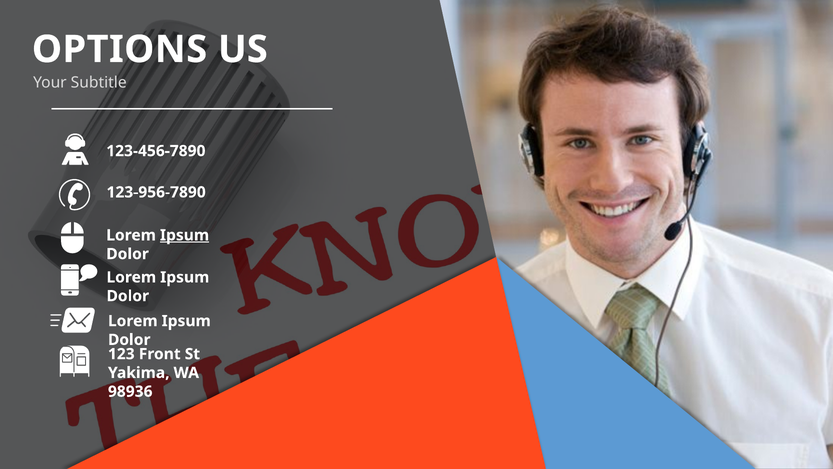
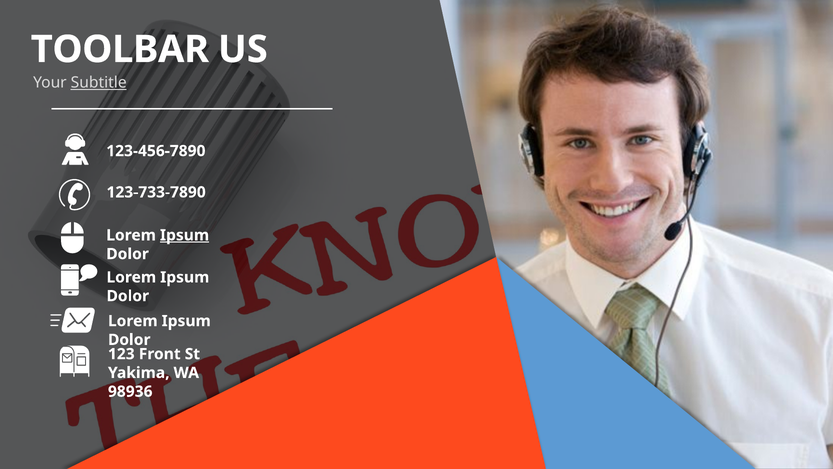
OPTIONS: OPTIONS -> TOOLBAR (120, 49)
Subtitle underline: none -> present (99, 83)
123-956-7890: 123-956-7890 -> 123-733-7890 (156, 192)
